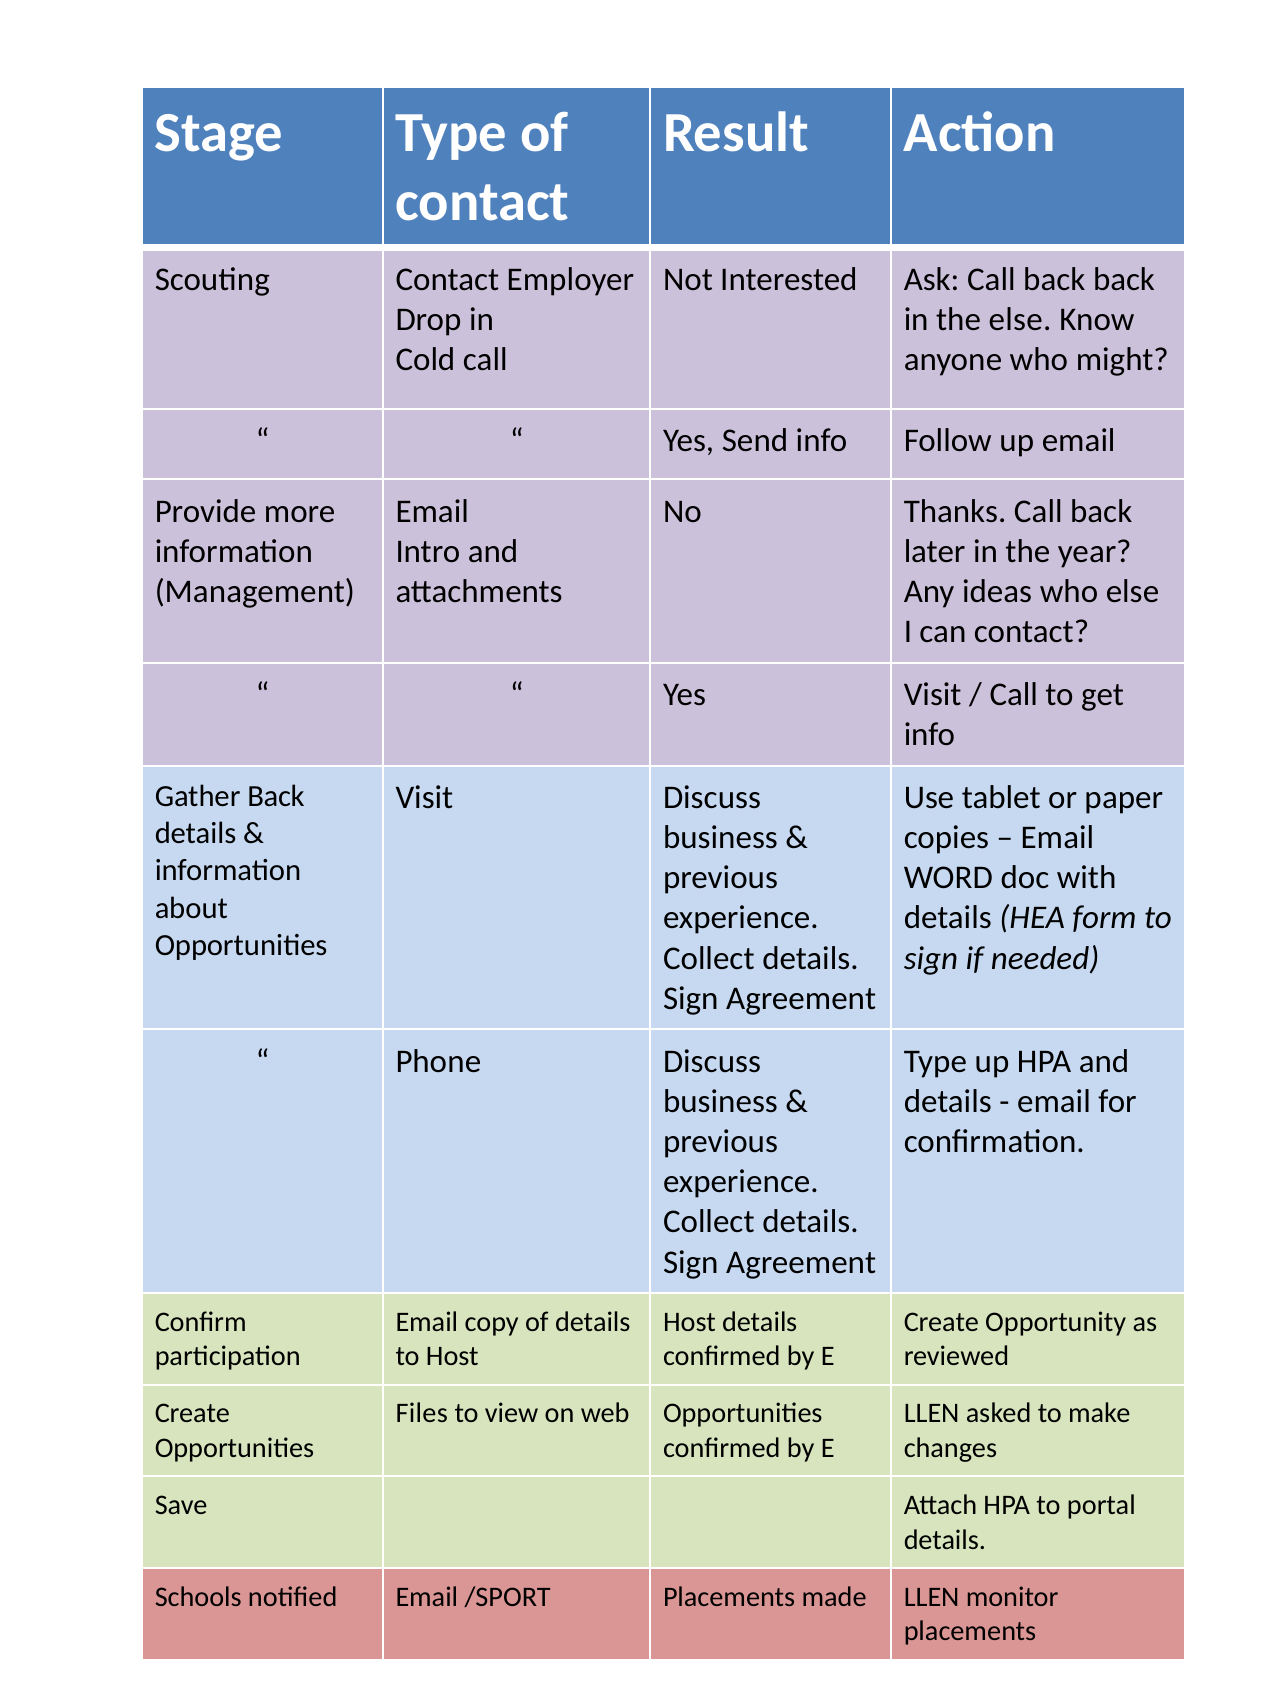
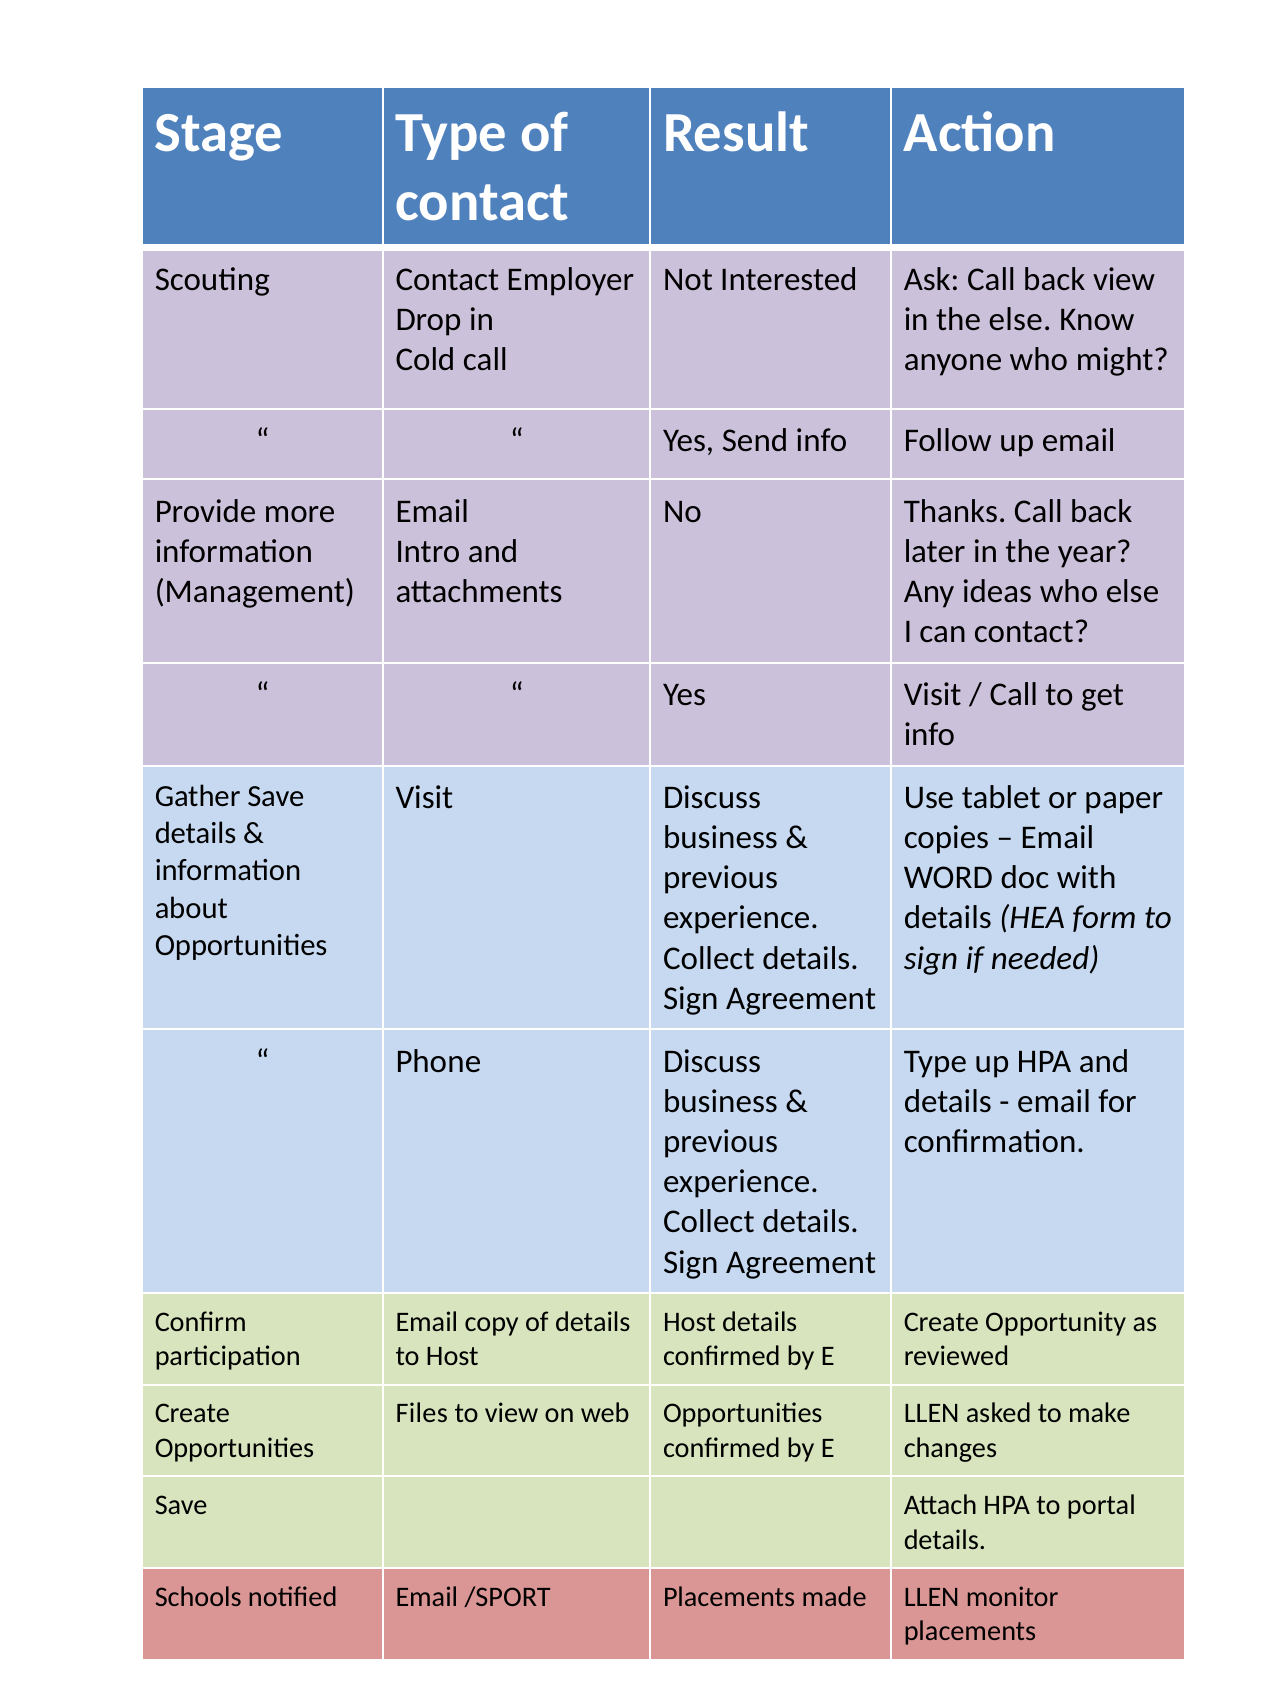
back back: back -> view (1124, 280)
Gather Back: Back -> Save (276, 796)
